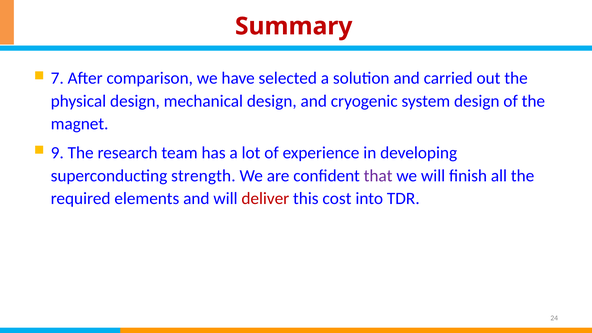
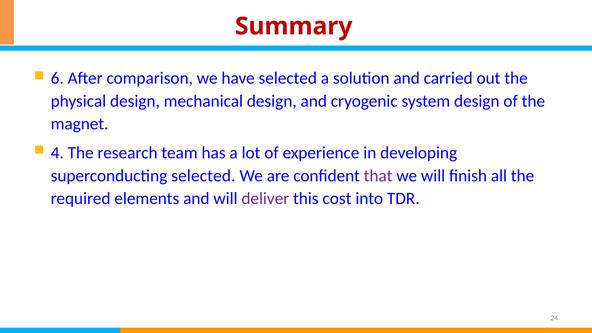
7: 7 -> 6 (57, 78)
9: 9 -> 4 (57, 153)
superconducting strength: strength -> selected (203, 176)
deliver colour: red -> purple (265, 198)
